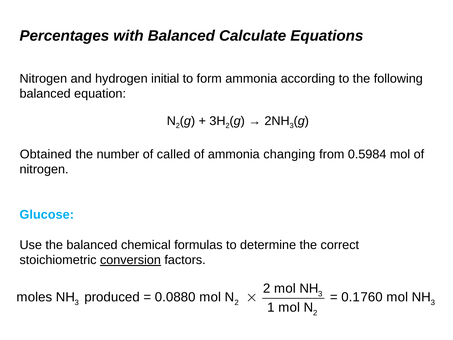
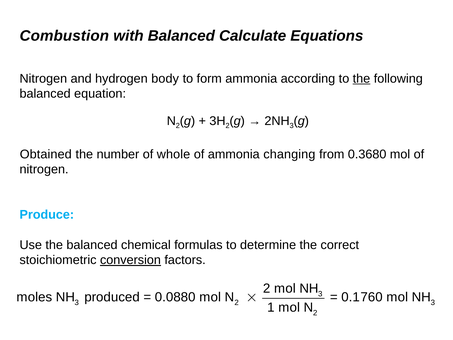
Percentages: Percentages -> Combustion (64, 36)
initial: initial -> body (165, 79)
the underline: none -> present (361, 79)
called: called -> whole (174, 154)
0.5984: 0.5984 -> 0.3680 (367, 154)
Glucose: Glucose -> Produce (47, 215)
